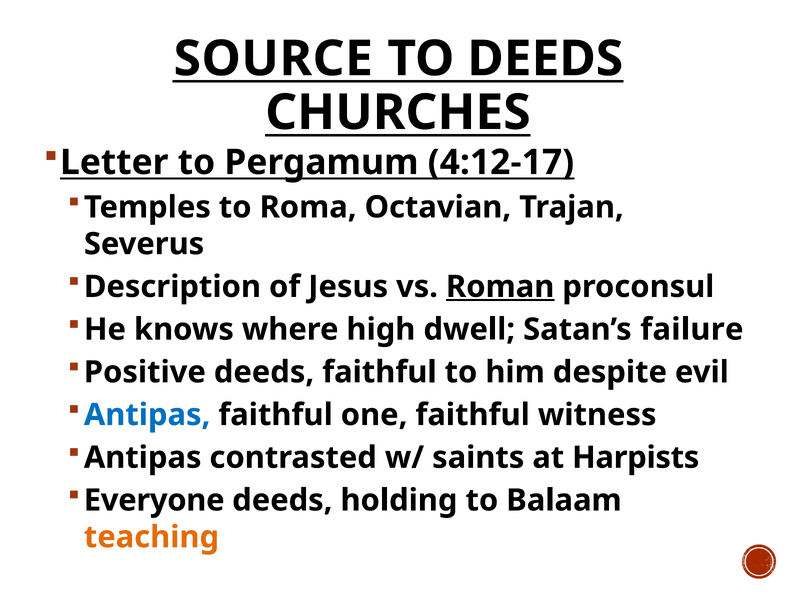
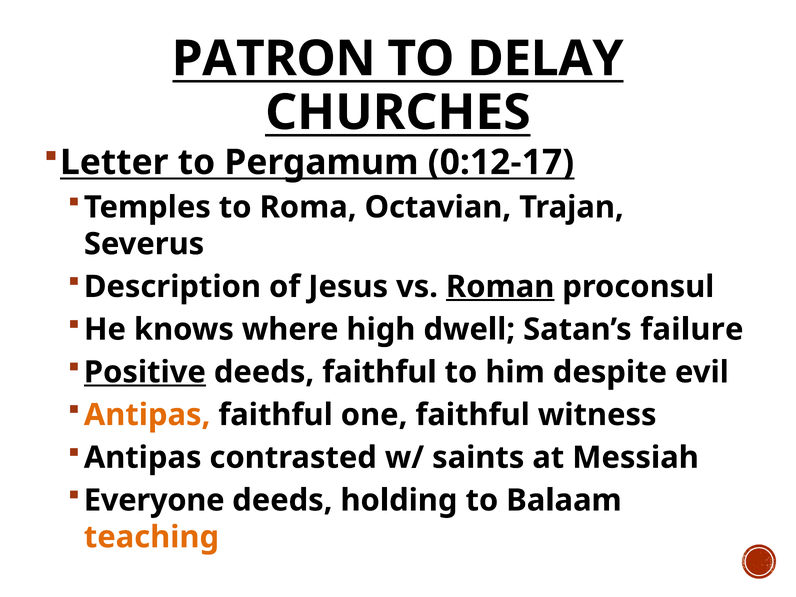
SOURCE: SOURCE -> PATRON (274, 59)
TO DEEDS: DEEDS -> DELAY (545, 59)
4:12-17: 4:12-17 -> 0:12-17 (501, 162)
Positive underline: none -> present (145, 372)
Antipas colour: blue -> orange (147, 415)
Harpists: Harpists -> Messiah (636, 458)
